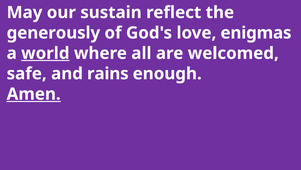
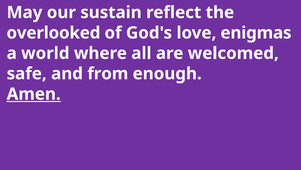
generously: generously -> overlooked (53, 33)
world underline: present -> none (45, 53)
rains: rains -> from (108, 73)
